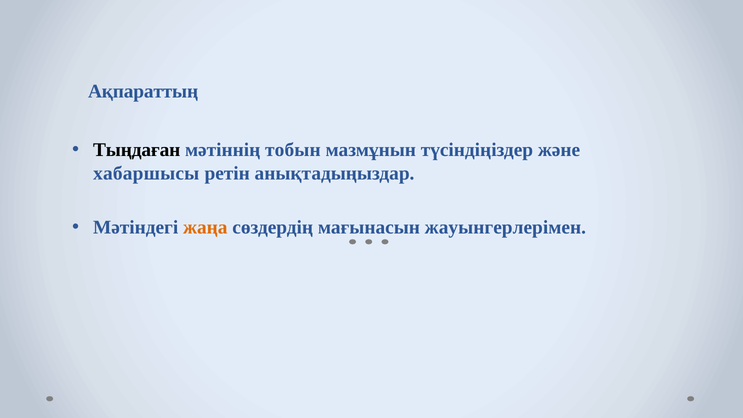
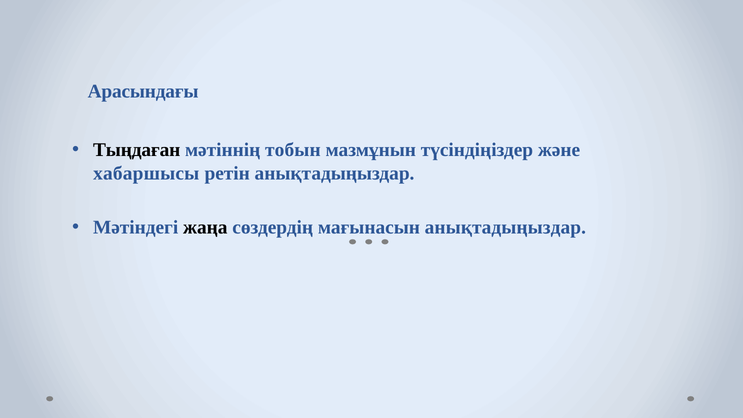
Ақпараттың: Ақпараттың -> Арасындағы (143, 91)
жаңа colour: orange -> black (205, 227)
мағынасын жауынгерлерімен: жауынгерлерімен -> анықтадыңыздар (505, 227)
